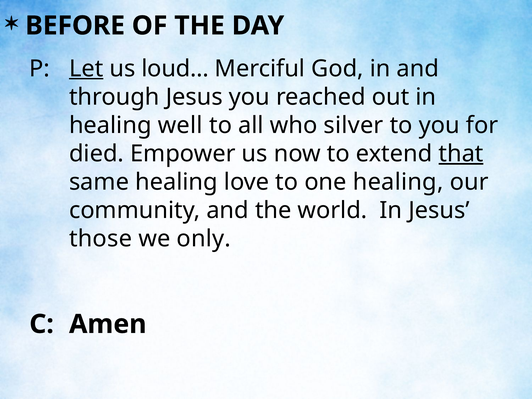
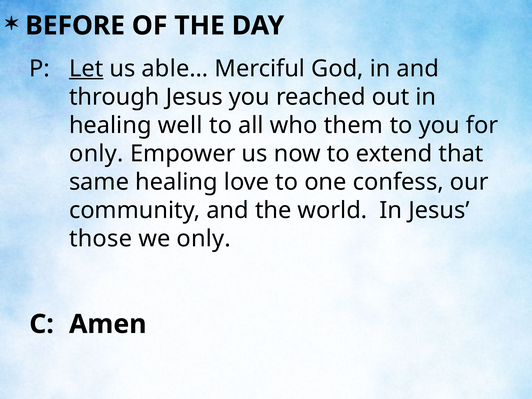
loud…: loud… -> able… (175, 69)
silver: silver -> them (353, 125)
died: died -> only (96, 154)
that underline: present -> none (461, 154)
one healing: healing -> confess (398, 182)
